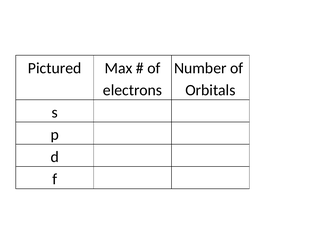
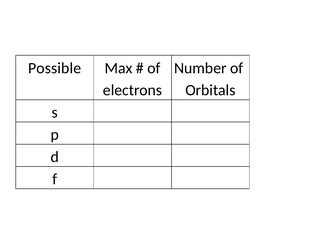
Pictured: Pictured -> Possible (55, 68)
